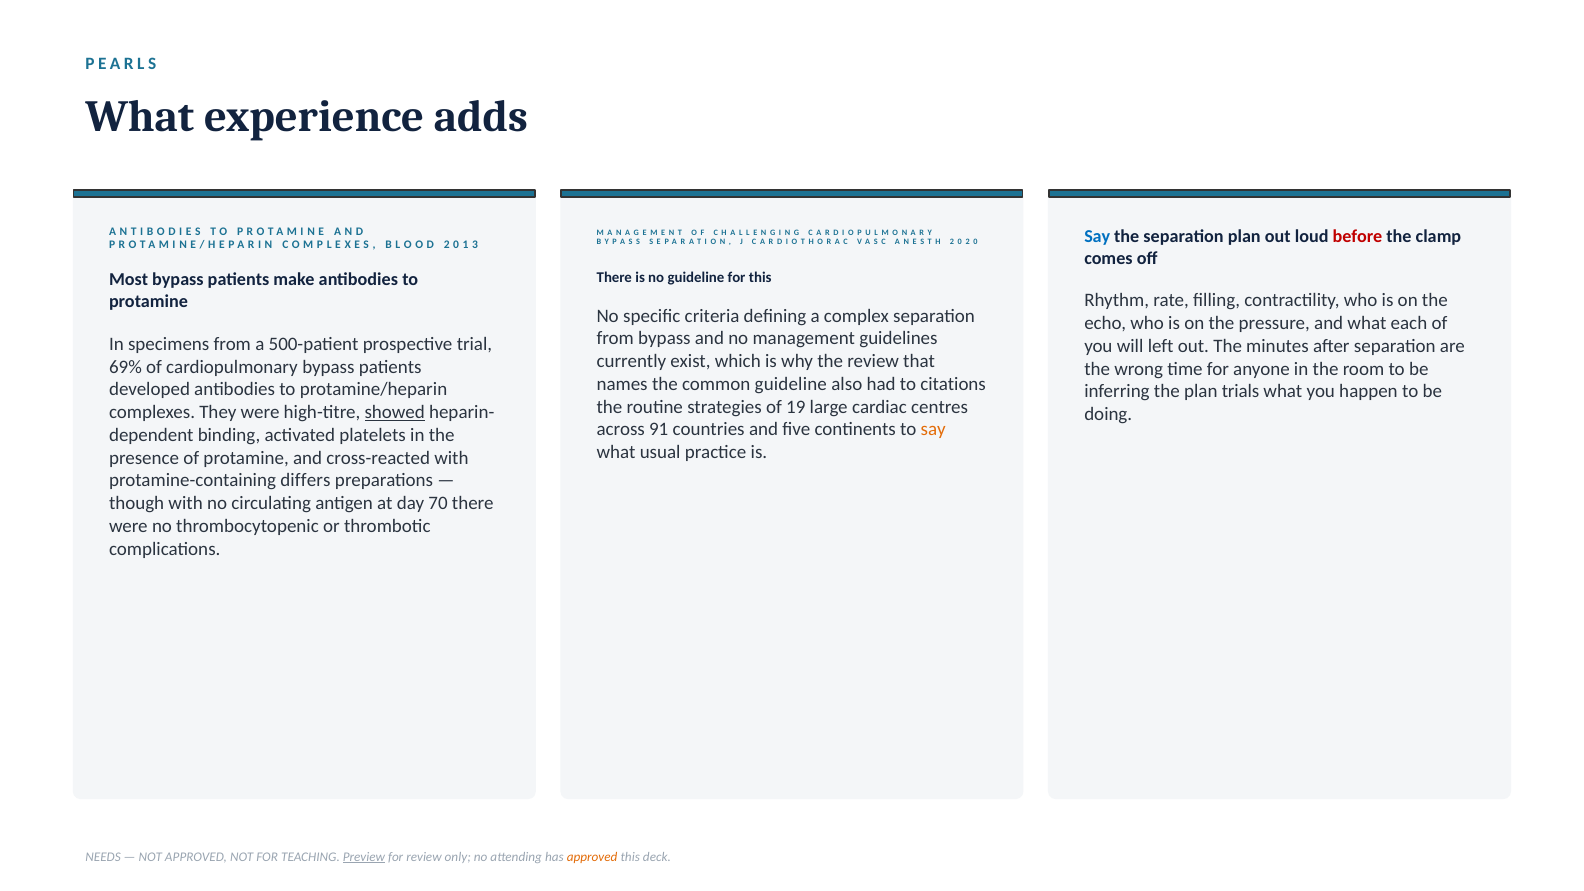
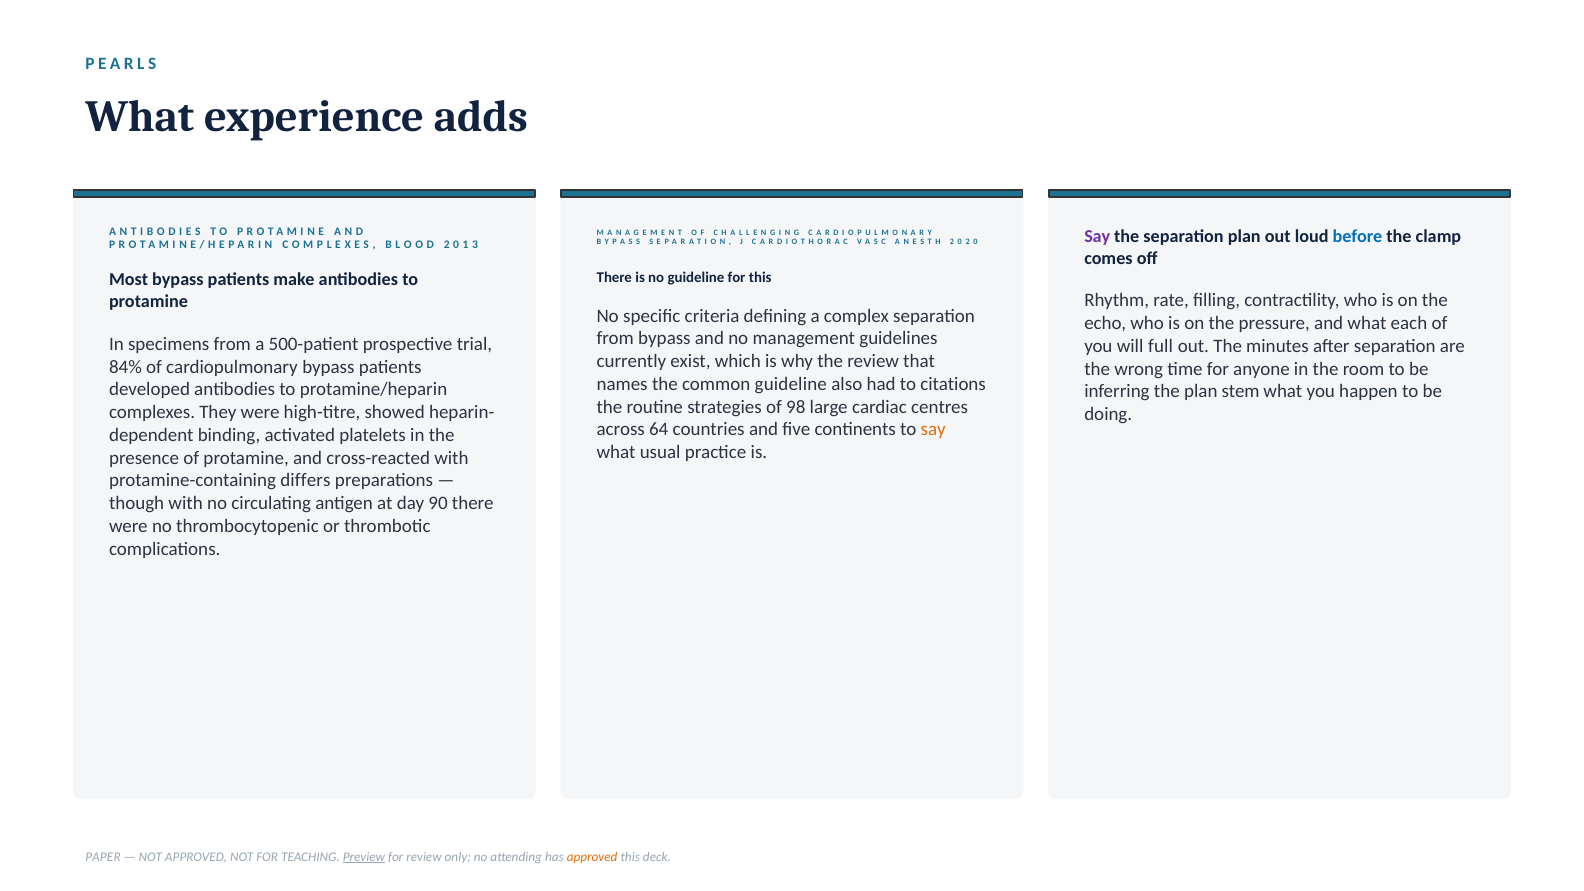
Say colour: blue -> purple (1097, 237)
before colour: red -> blue (1358, 237)
left: left -> full (1161, 346)
69%: 69% -> 84% (125, 367)
trials: trials -> stem (1241, 392)
19: 19 -> 98 (796, 407)
showed underline: present -> none (395, 412)
91: 91 -> 64 (659, 430)
70: 70 -> 90 (438, 503)
NEEDS: NEEDS -> PAPER (103, 857)
